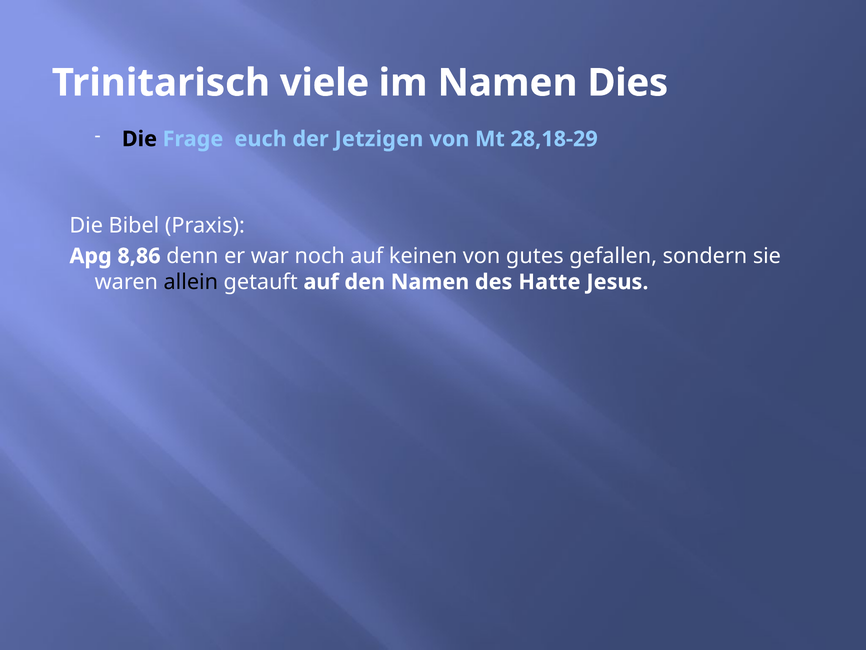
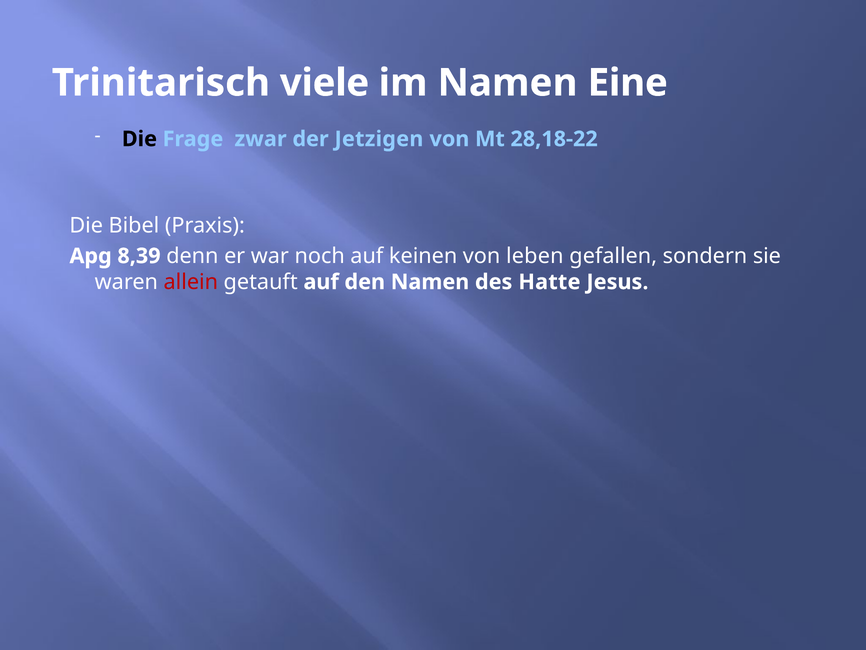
Dies: Dies -> Eine (628, 83)
euch: euch -> zwar (261, 139)
28,18-29: 28,18-29 -> 28,18-22 (554, 139)
8,86: 8,86 -> 8,39 (139, 256)
gutes: gutes -> leben (535, 256)
allein colour: black -> red (191, 282)
